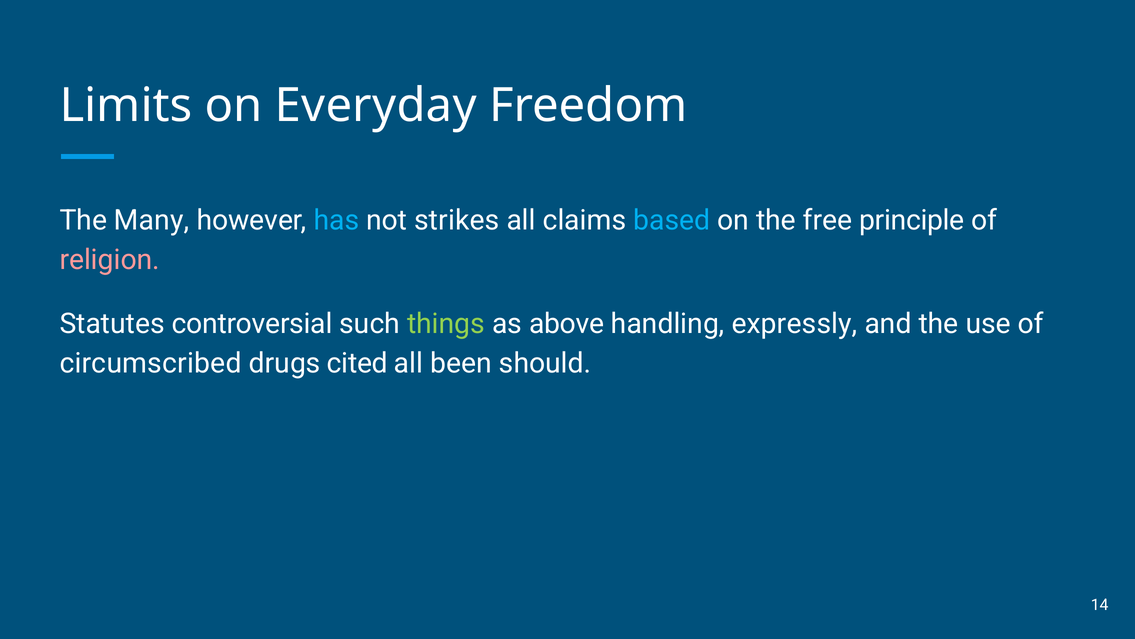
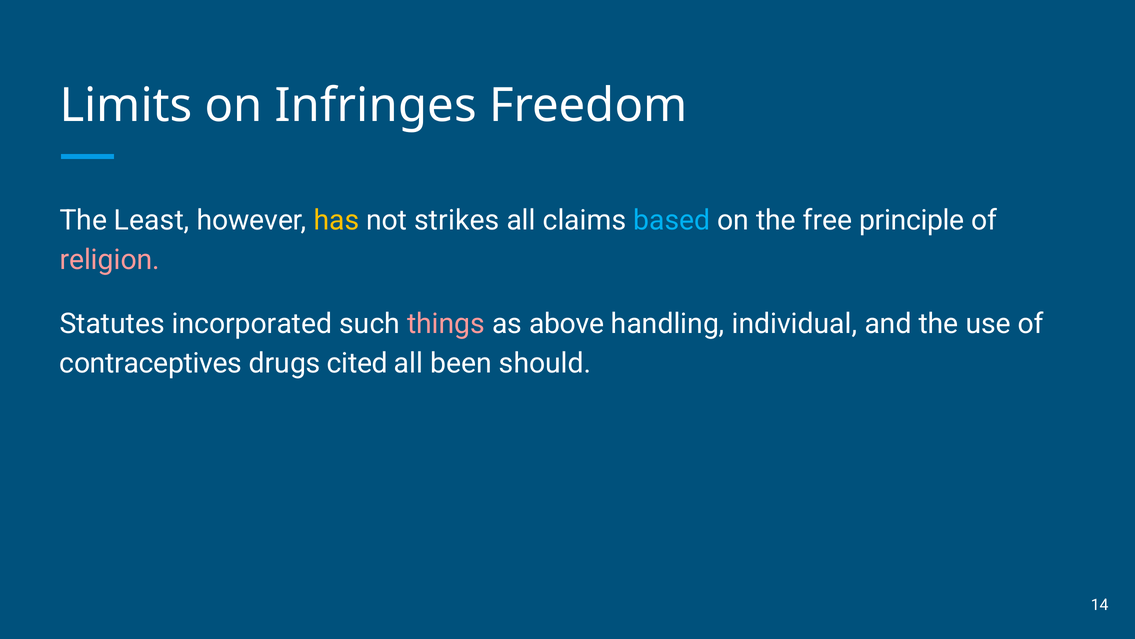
Everyday: Everyday -> Infringes (376, 106)
Many: Many -> Least (152, 220)
has colour: light blue -> yellow (336, 220)
controversial: controversial -> incorporated (252, 324)
things colour: light green -> pink (446, 324)
expressly: expressly -> individual (795, 324)
circumscribed: circumscribed -> contraceptives (151, 363)
